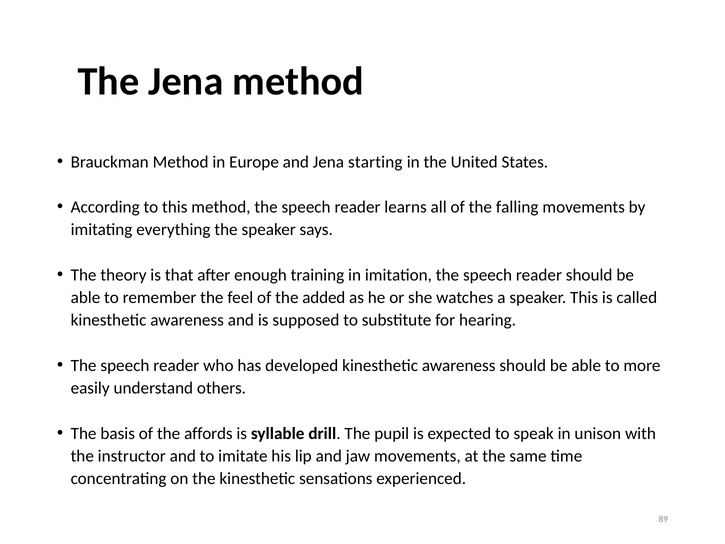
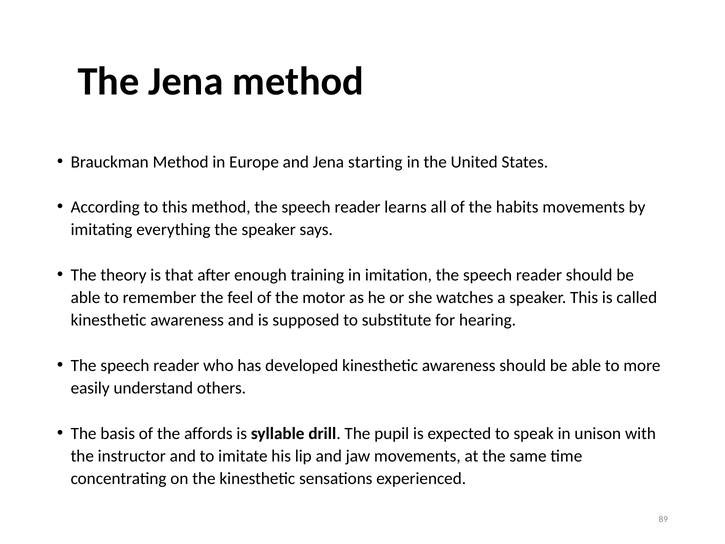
falling: falling -> habits (517, 207)
added: added -> motor (324, 298)
